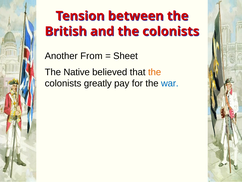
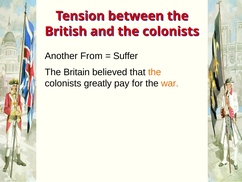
Sheet: Sheet -> Suffer (126, 56)
Native: Native -> Britain (77, 72)
war colour: blue -> orange (170, 83)
